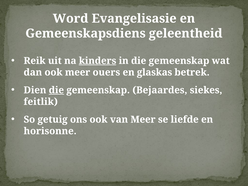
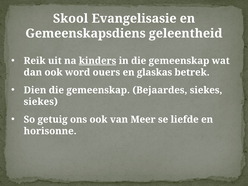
Word: Word -> Skool (71, 19)
ook meer: meer -> word (78, 72)
die underline: present -> none (56, 90)
feitlik: feitlik -> siekes (41, 102)
